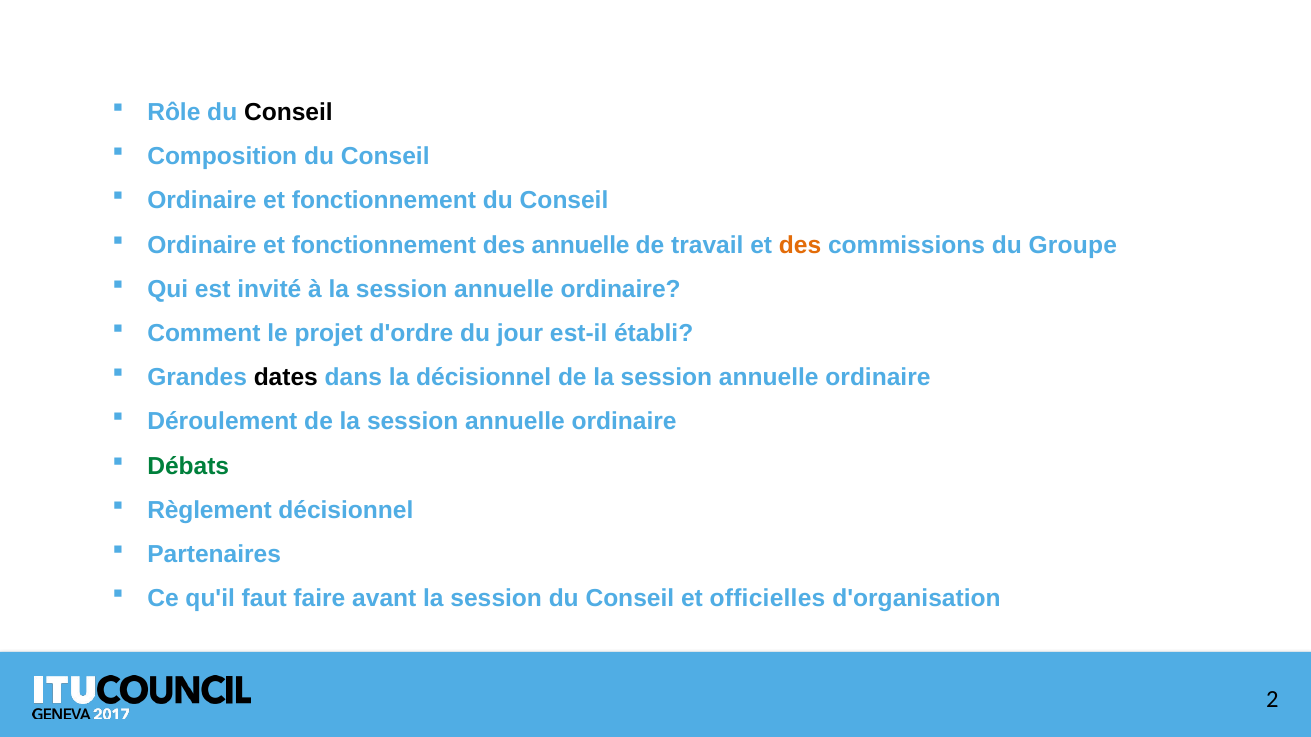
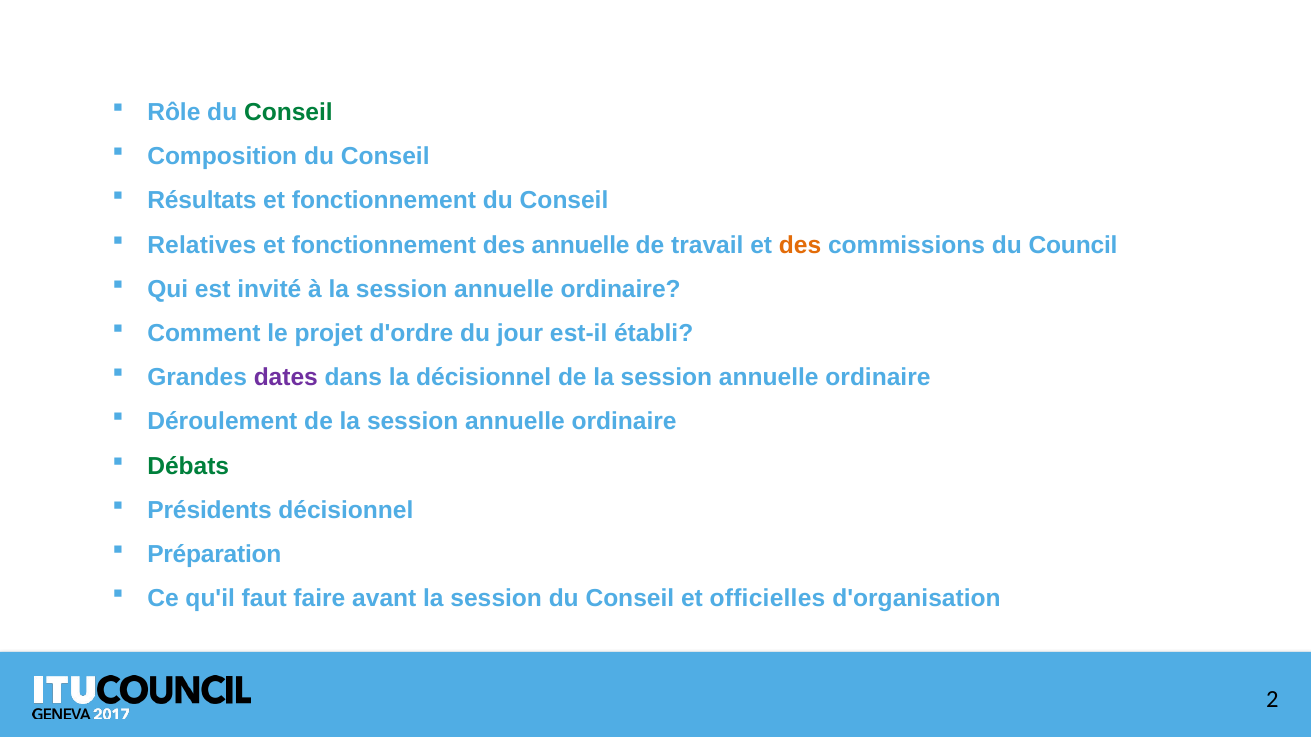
Conseil colour: black -> green (288, 112)
Ordinaire: Ordinaire -> Résultats (202, 201)
Ordinaire: Ordinaire -> Relatives (202, 245)
du Groupe: Groupe -> Council (1073, 245)
dates colour: black -> purple (286, 378)
Règlement: Règlement -> Présidents (210, 511)
Partenaires: Partenaires -> Préparation (214, 555)
